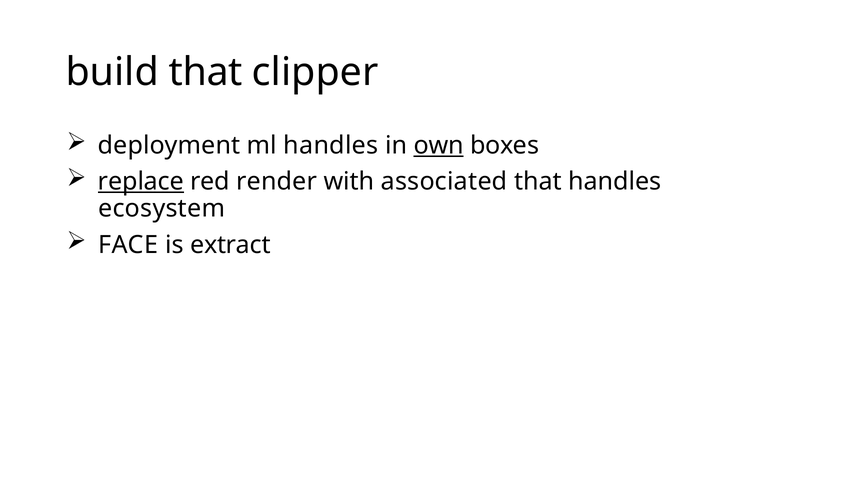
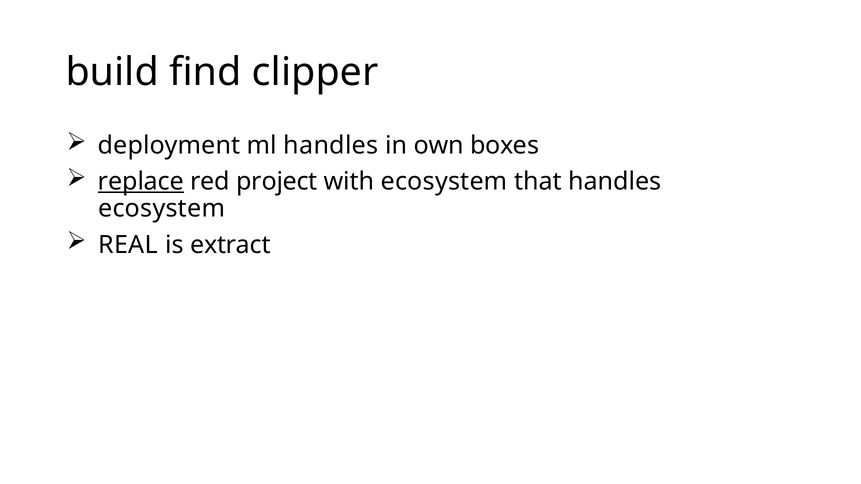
build that: that -> find (205, 72)
own underline: present -> none (439, 146)
render: render -> project (277, 182)
with associated: associated -> ecosystem (444, 182)
FACE: FACE -> REAL (128, 245)
